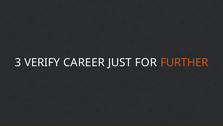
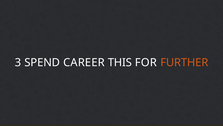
VERIFY: VERIFY -> SPEND (42, 62)
JUST: JUST -> THIS (120, 62)
